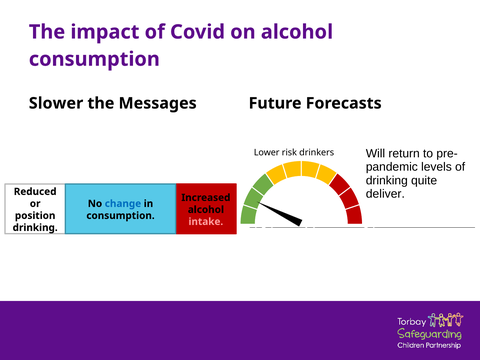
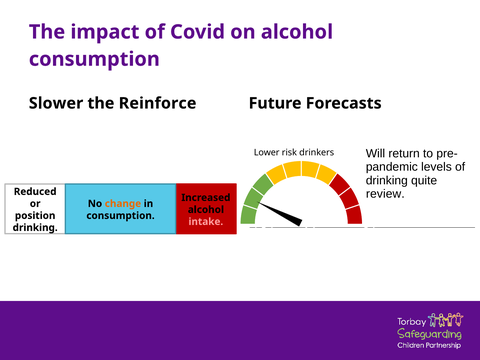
Messages: Messages -> Reinforce (158, 103)
deliver: deliver -> review (385, 194)
change colour: blue -> orange (123, 204)
